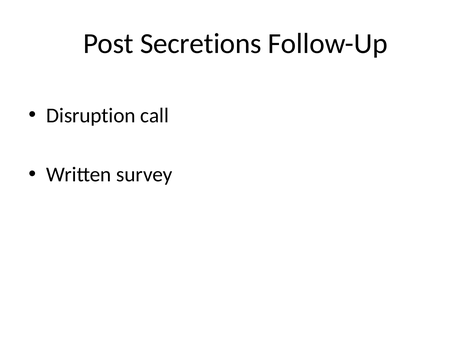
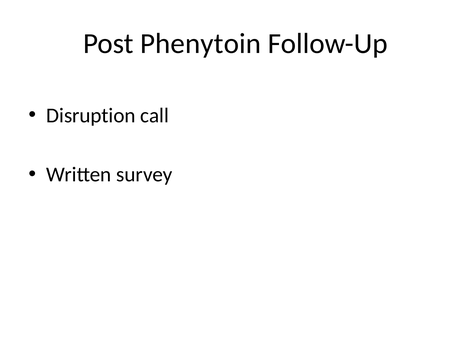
Secretions: Secretions -> Phenytoin (201, 44)
